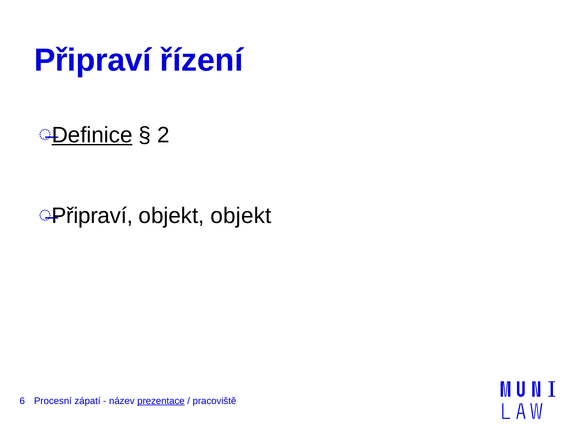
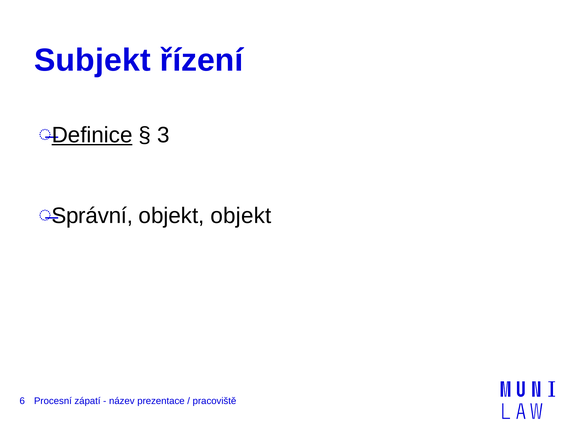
Připraví: Připraví -> Subjekt (92, 60)
2: 2 -> 3 (163, 135)
Připraví: Připraví -> Správní (92, 216)
prezentace underline: present -> none (161, 401)
